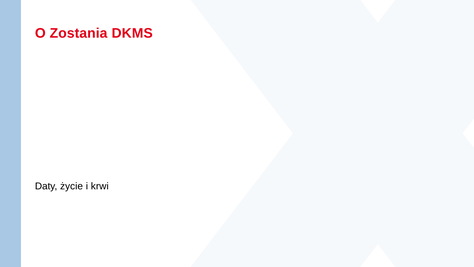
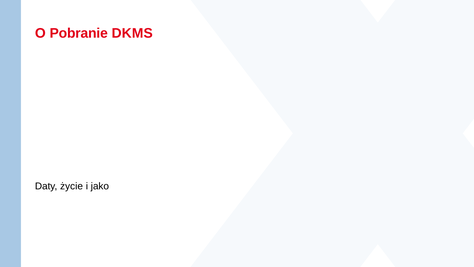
Zostania: Zostania -> Pobranie (79, 33)
krwi: krwi -> jako (100, 186)
